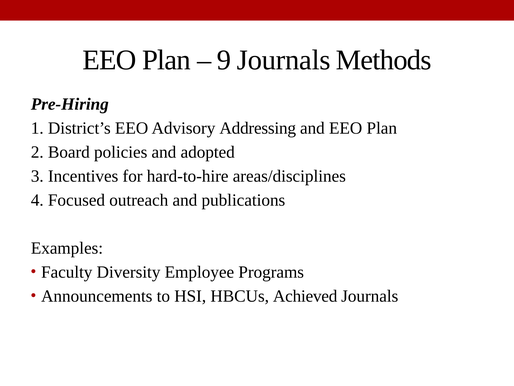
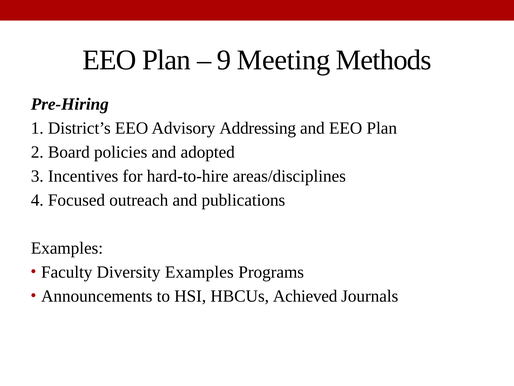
9 Journals: Journals -> Meeting (284, 60)
Diversity Employee: Employee -> Examples (199, 272)
